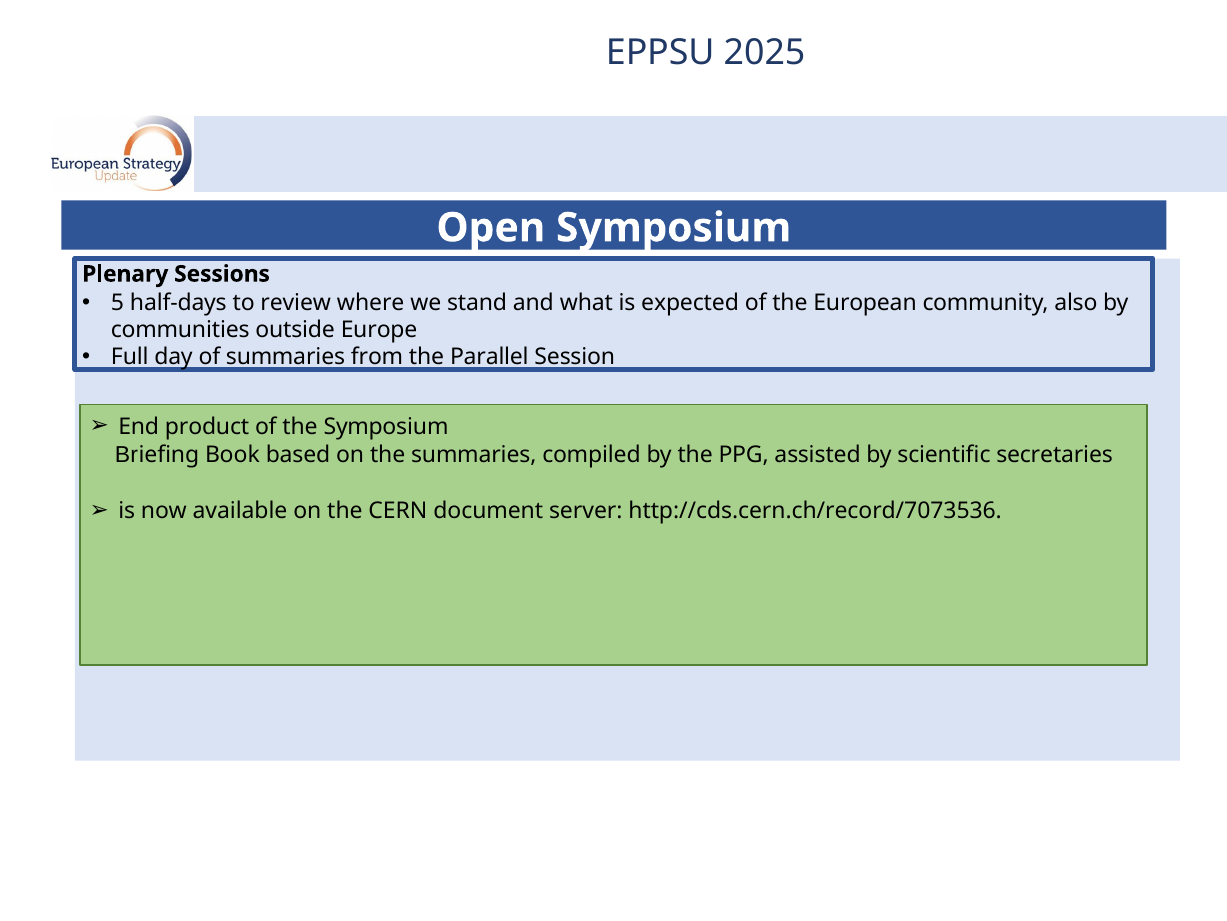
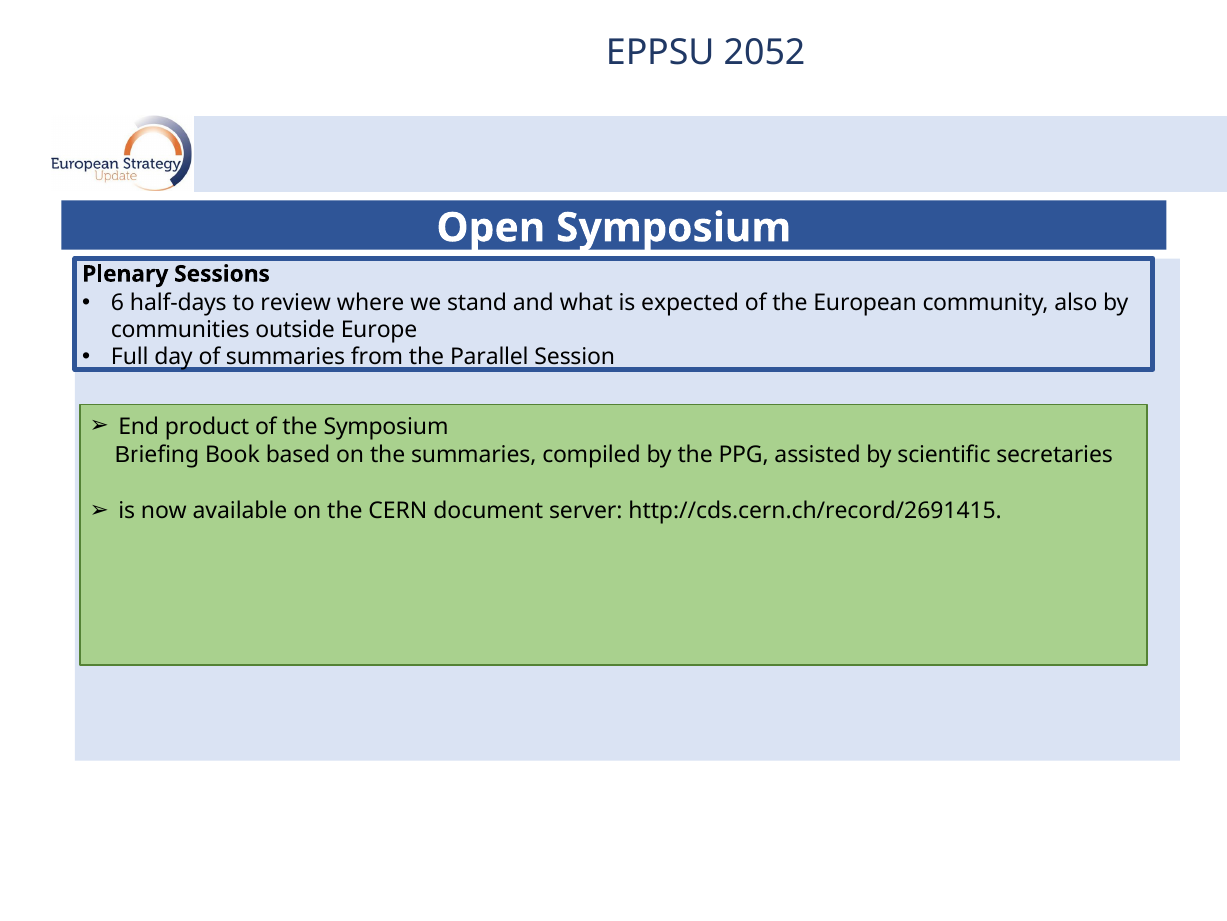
2025: 2025 -> 2052 (765, 52)
5: 5 -> 6 (118, 303)
http://cds.cern.ch/record/7073536: http://cds.cern.ch/record/7073536 -> http://cds.cern.ch/record/2691415 (815, 511)
